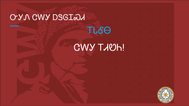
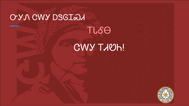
ᎢᏓᎴᎾ colour: light blue -> pink (99, 31)
